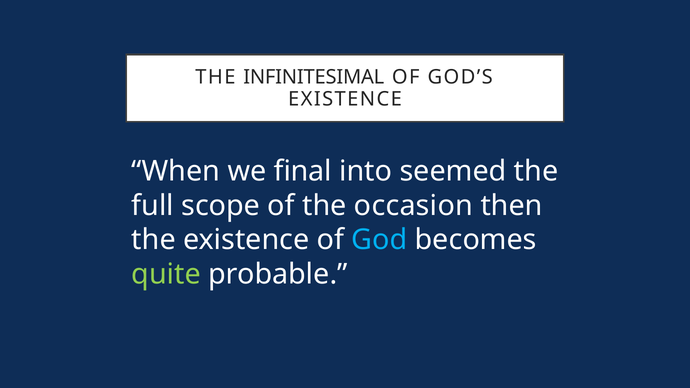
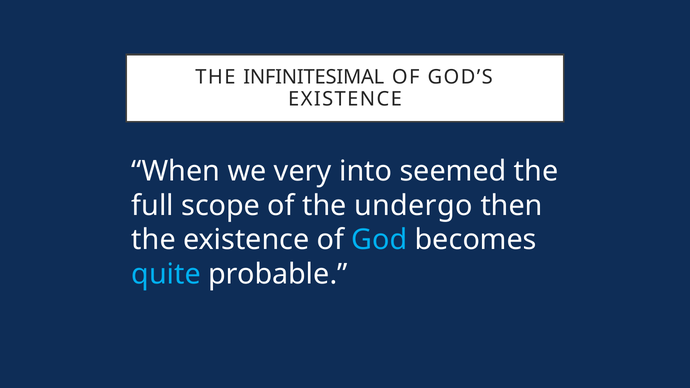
final: final -> very (303, 171)
occasion: occasion -> undergo (413, 206)
quite colour: light green -> light blue (166, 275)
